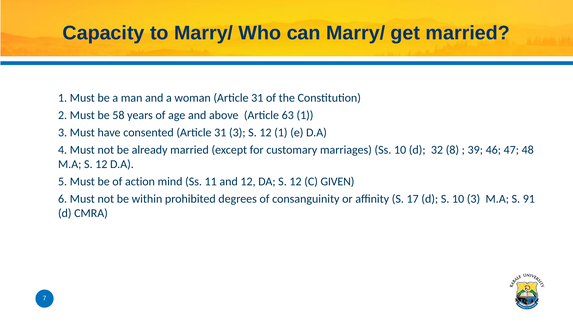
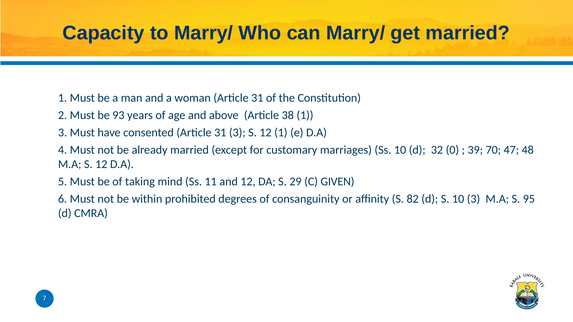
58: 58 -> 93 (118, 115)
63: 63 -> 38 (288, 115)
8: 8 -> 0 (452, 150)
46: 46 -> 70 (493, 150)
action: action -> taking (140, 182)
DA S 12: 12 -> 29 (296, 182)
17: 17 -> 82 (413, 199)
91: 91 -> 95 (529, 199)
